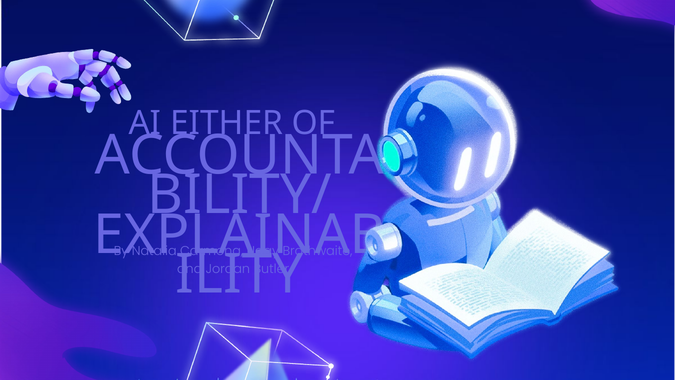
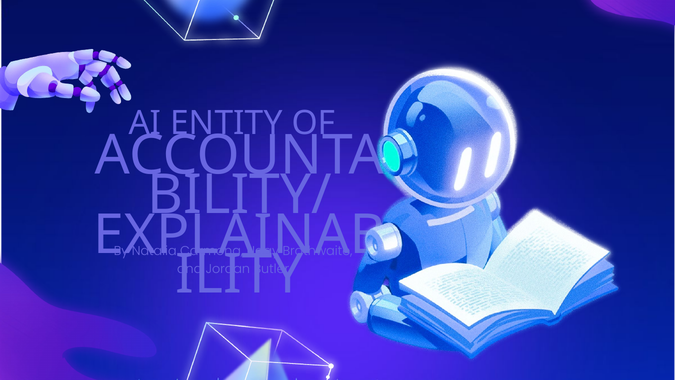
EITHER: EITHER -> ENTITY (226, 123)
